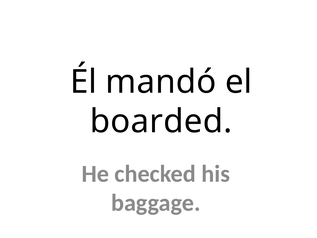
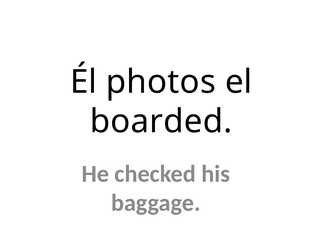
mandó: mandó -> photos (161, 82)
